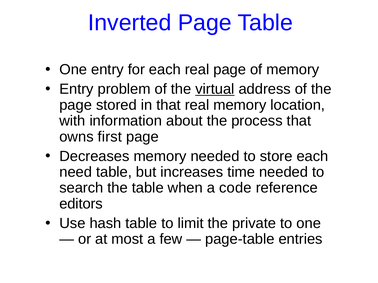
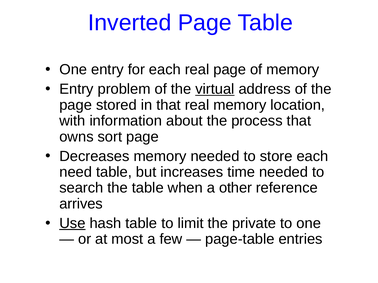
first: first -> sort (110, 137)
code: code -> other (235, 188)
editors: editors -> arrives (81, 204)
Use underline: none -> present (72, 224)
